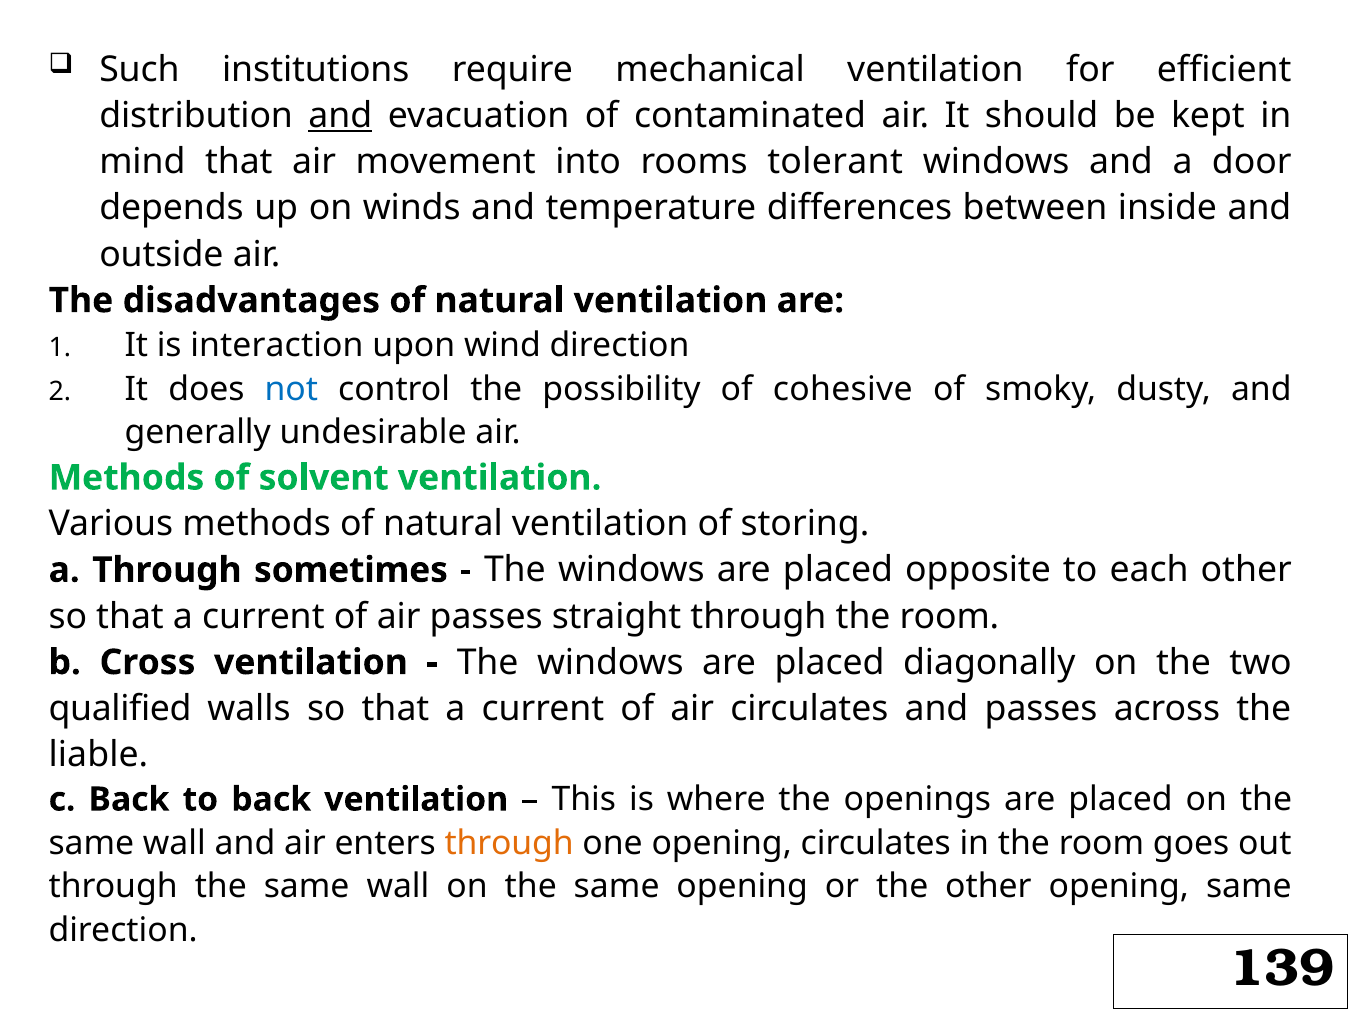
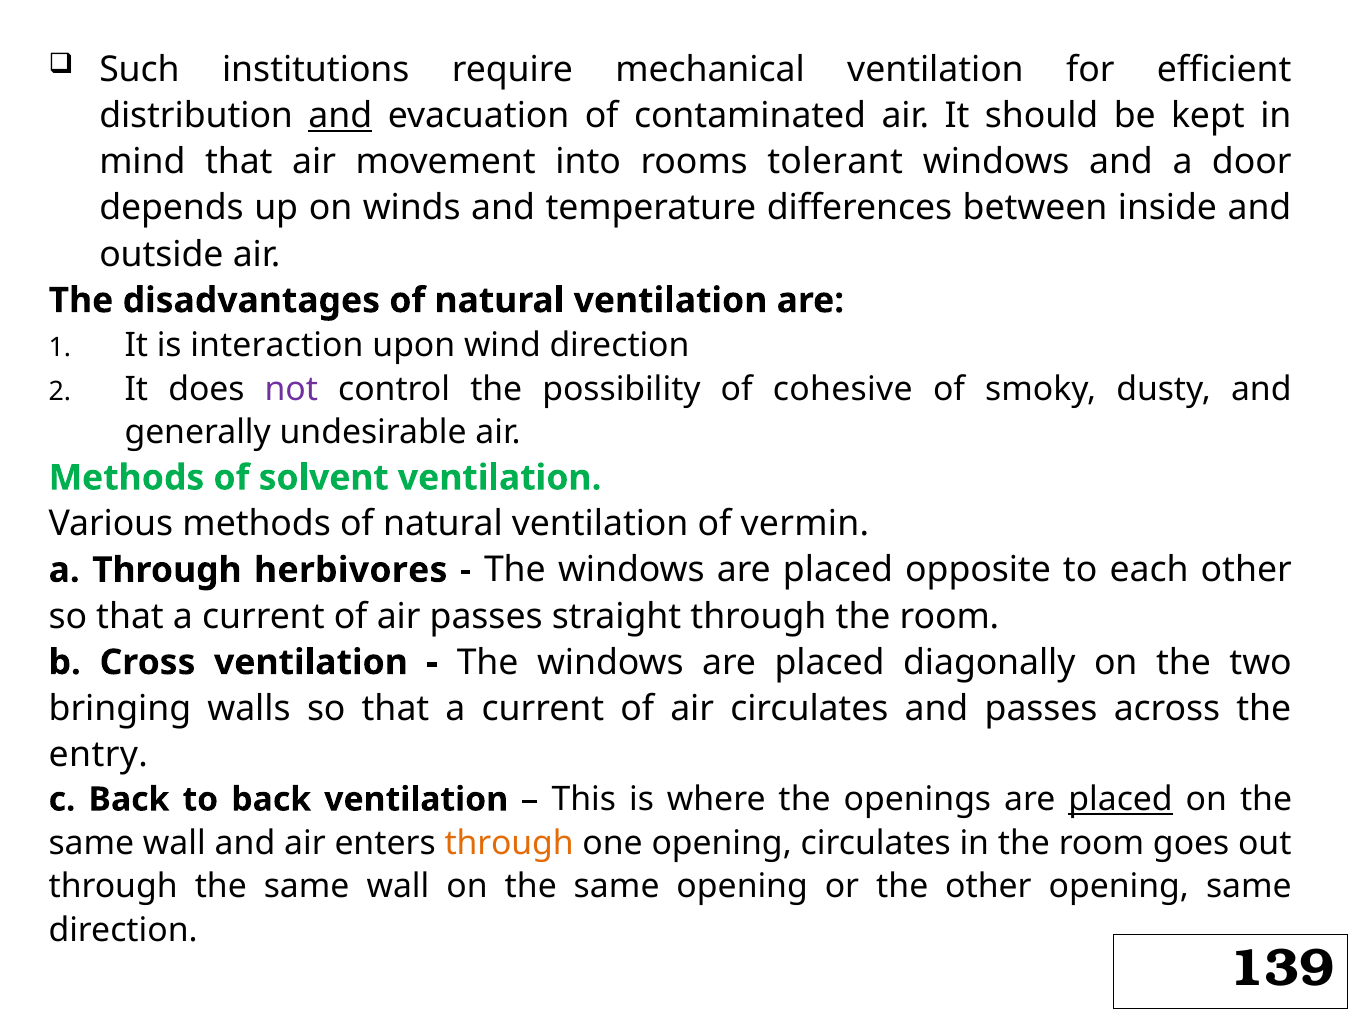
not colour: blue -> purple (291, 389)
storing: storing -> vermin (805, 524)
sometimes: sometimes -> herbivores (351, 570)
qualified: qualified -> bringing (120, 708)
liable: liable -> entry (98, 754)
placed underline: none -> present (1121, 799)
